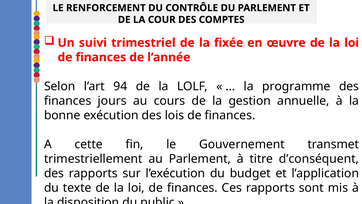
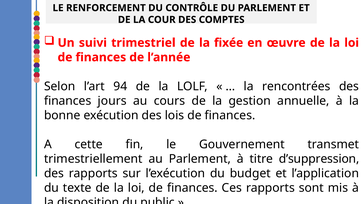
programme: programme -> rencontrées (296, 86)
d’conséquent: d’conséquent -> d’suppression (319, 159)
